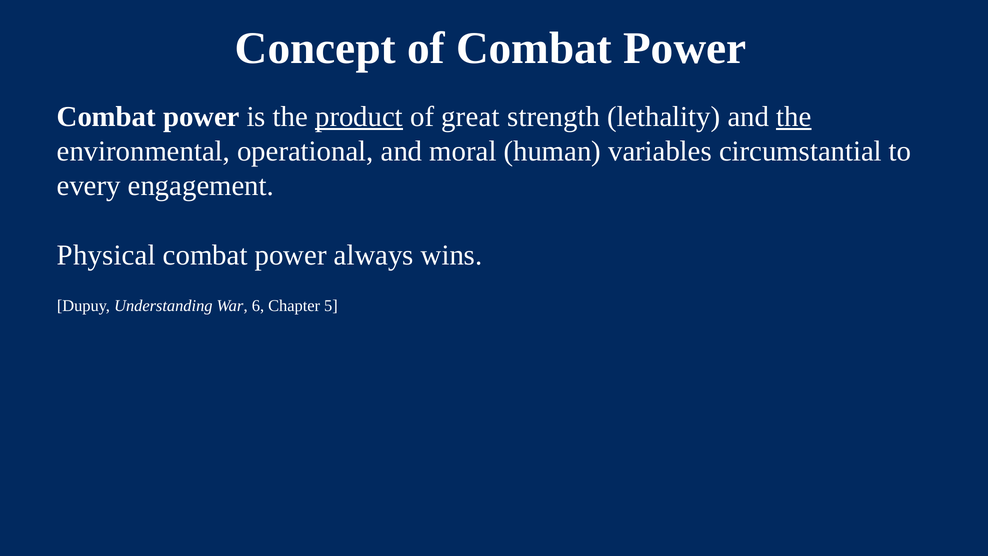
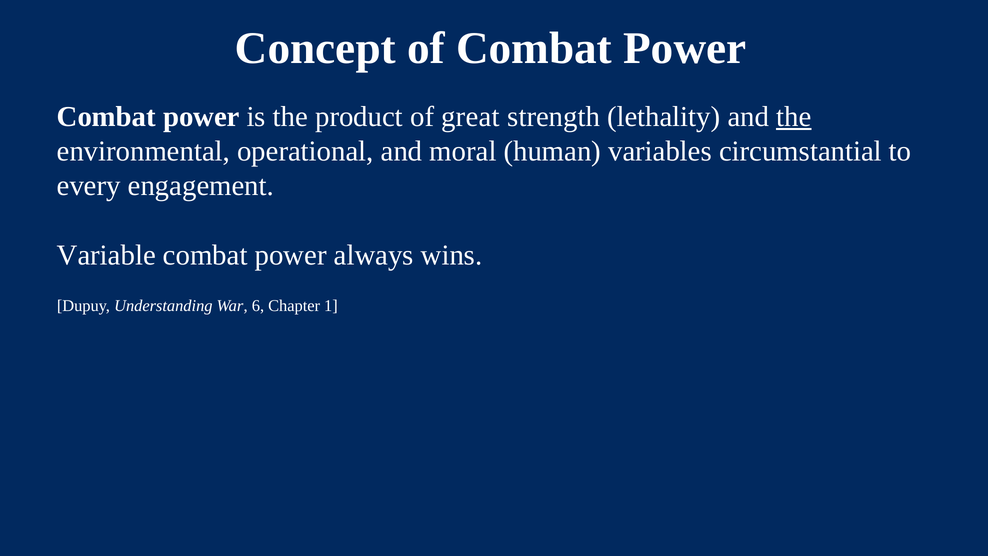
product underline: present -> none (359, 116)
Physical: Physical -> Variable (106, 255)
5: 5 -> 1 (331, 306)
